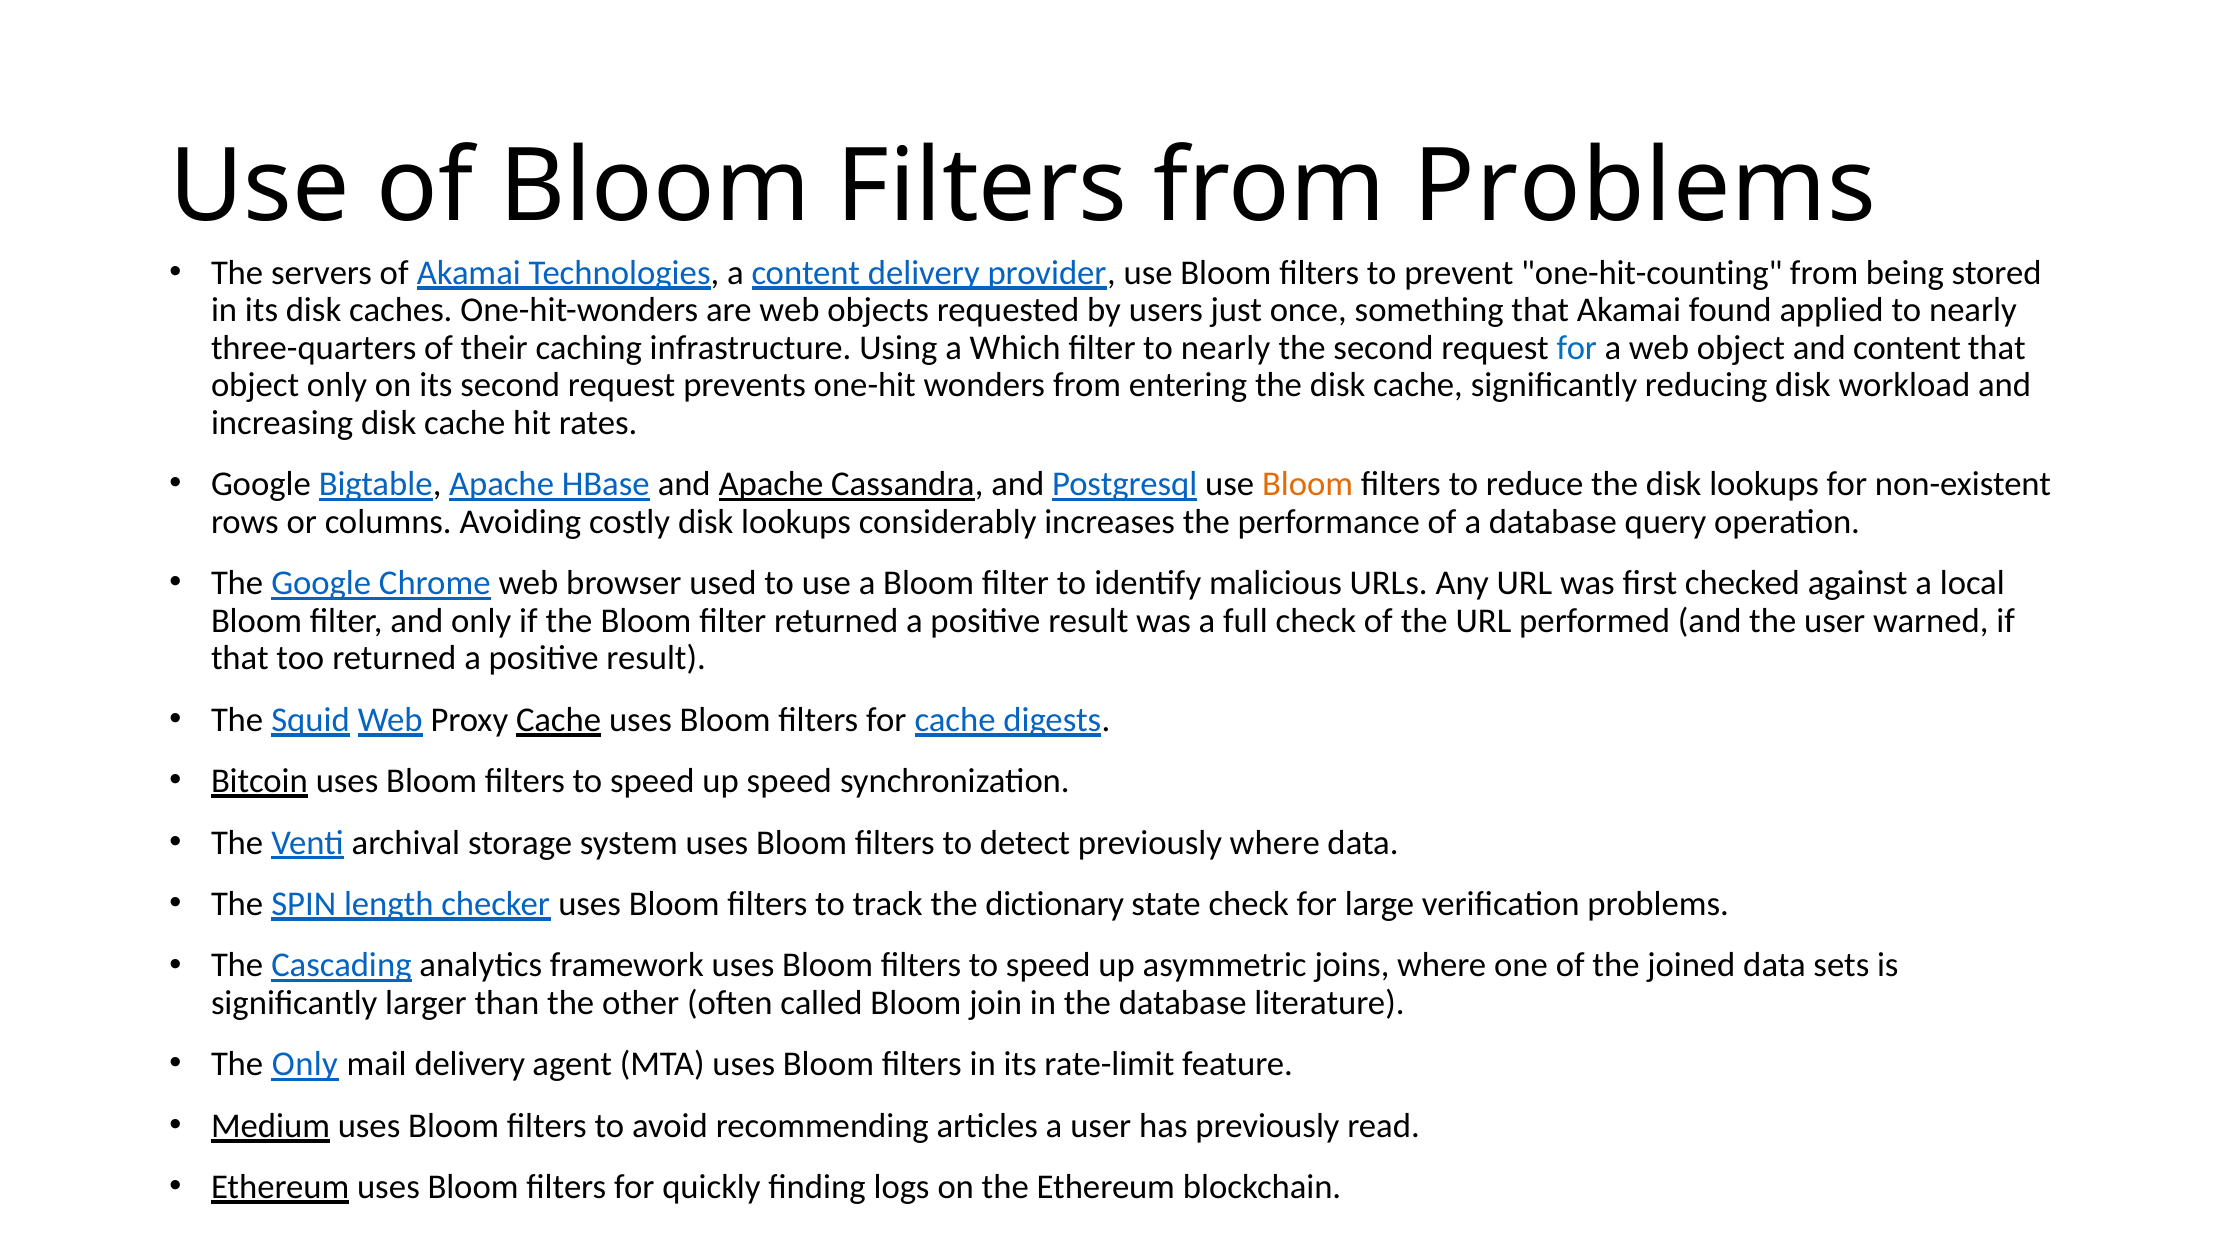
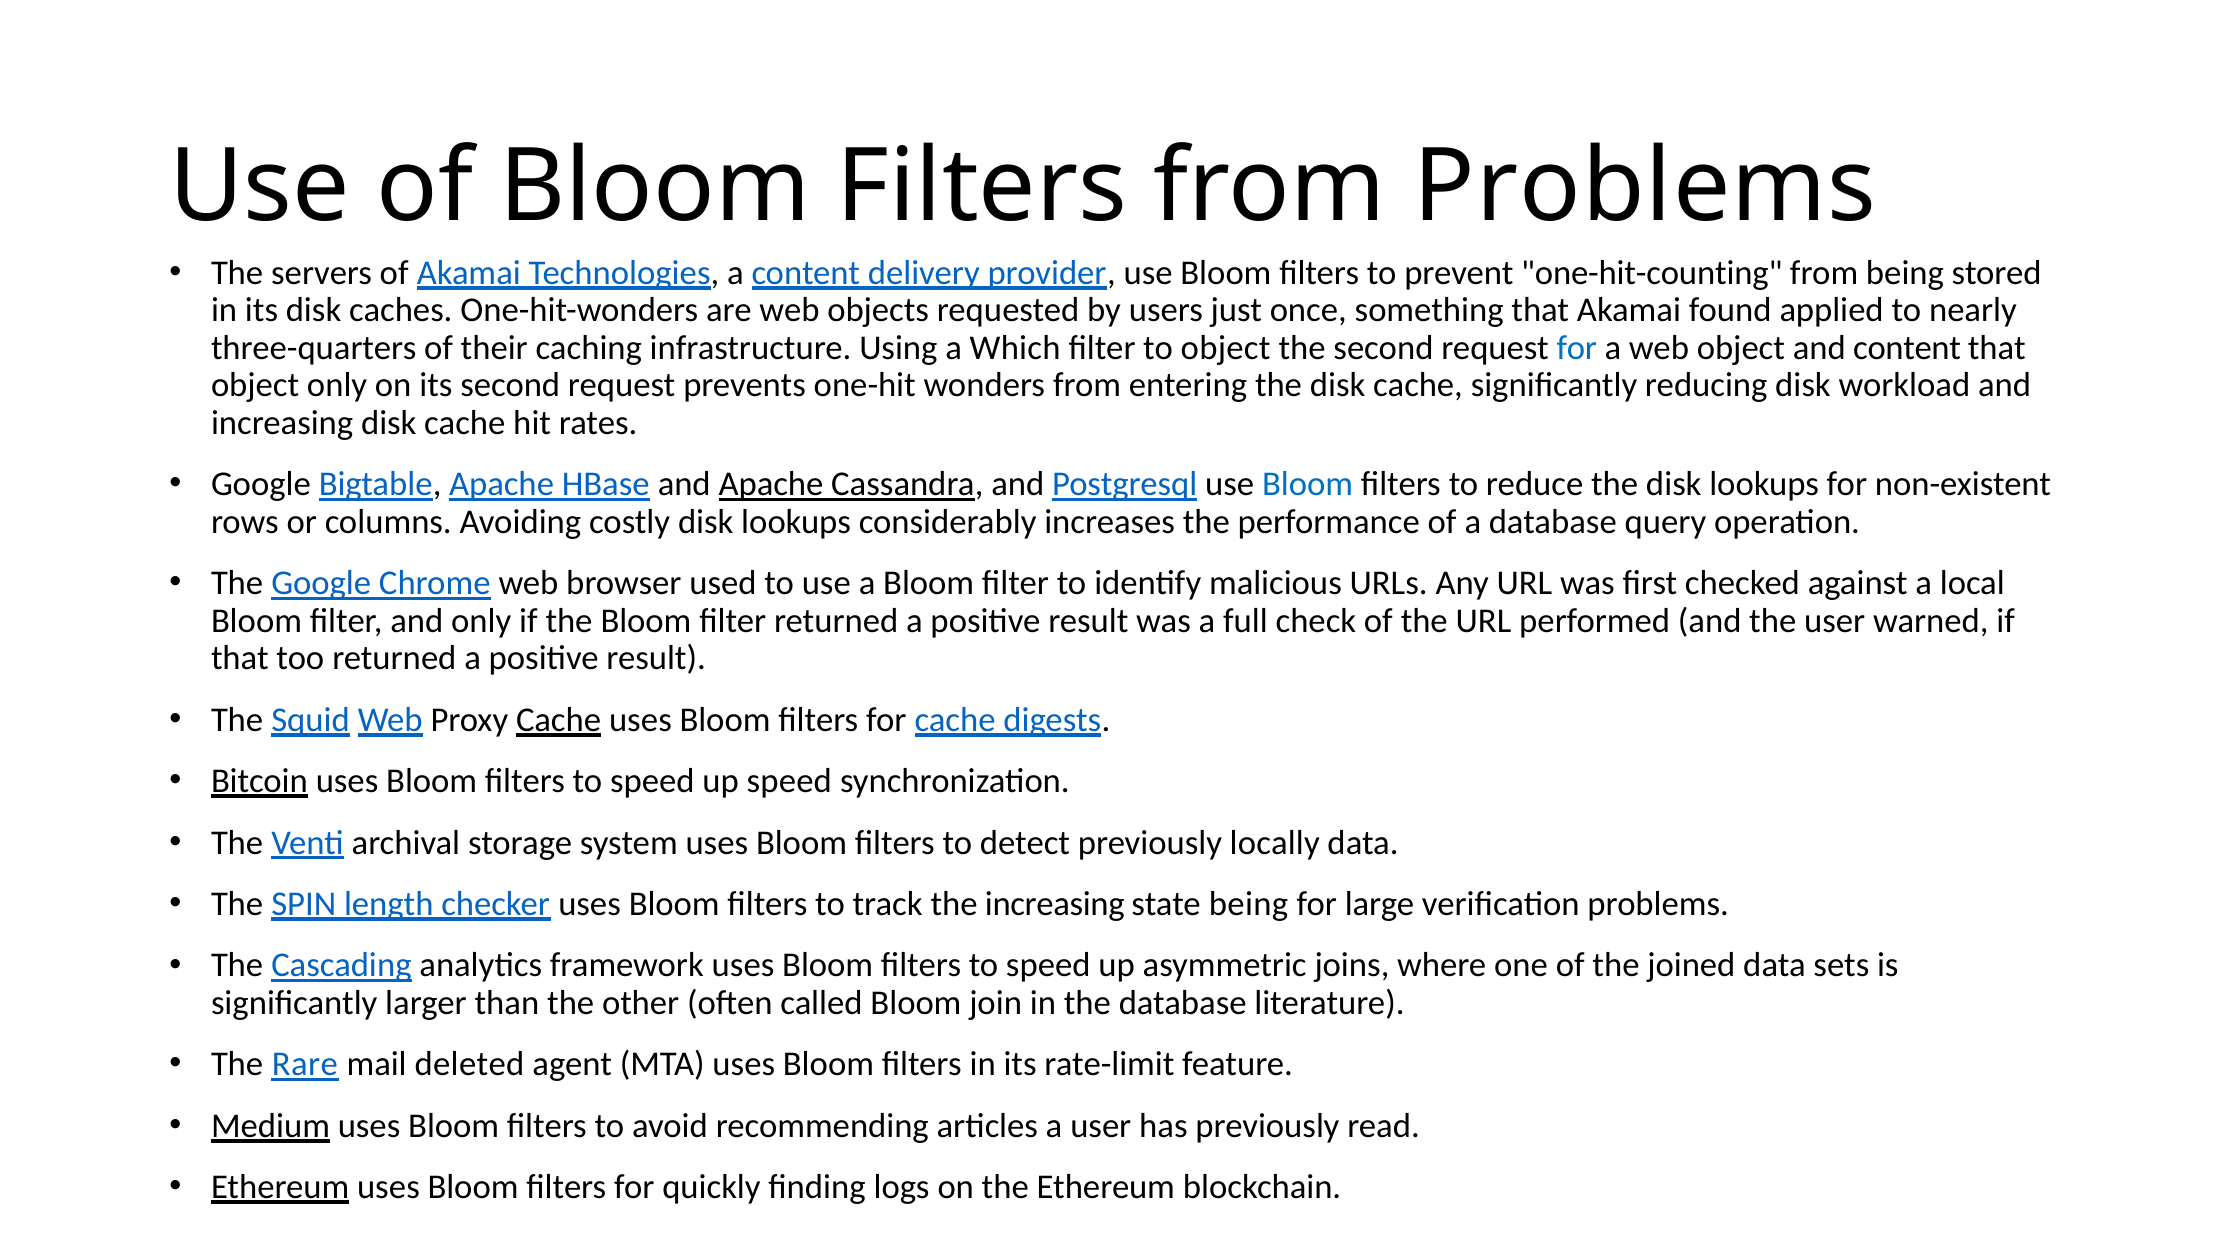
filter to nearly: nearly -> object (1226, 348)
Bloom colour: orange -> blue (1308, 484)
previously where: where -> locally (1275, 843)
the dictionary: dictionary -> increasing (1055, 904)
state check: check -> being (1249, 904)
The Only: Only -> Rare (305, 1064)
mail delivery: delivery -> deleted (469, 1064)
